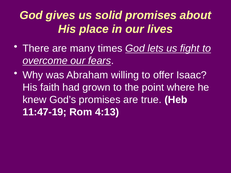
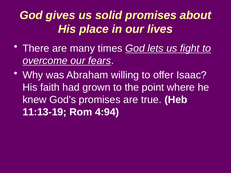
11:47-19: 11:47-19 -> 11:13-19 (45, 112)
4:13: 4:13 -> 4:94 (107, 112)
